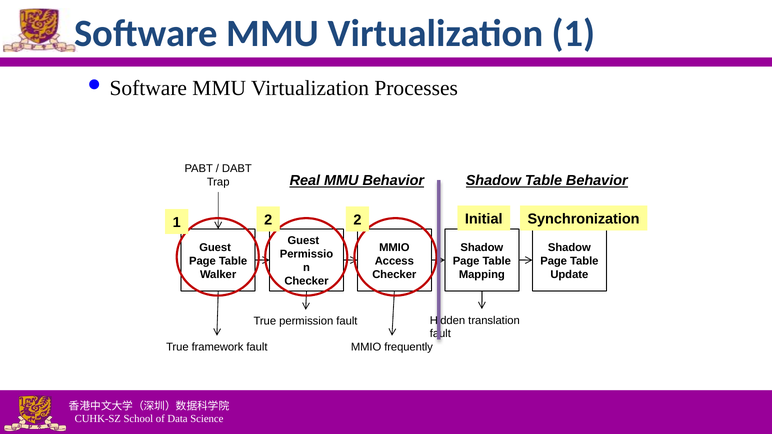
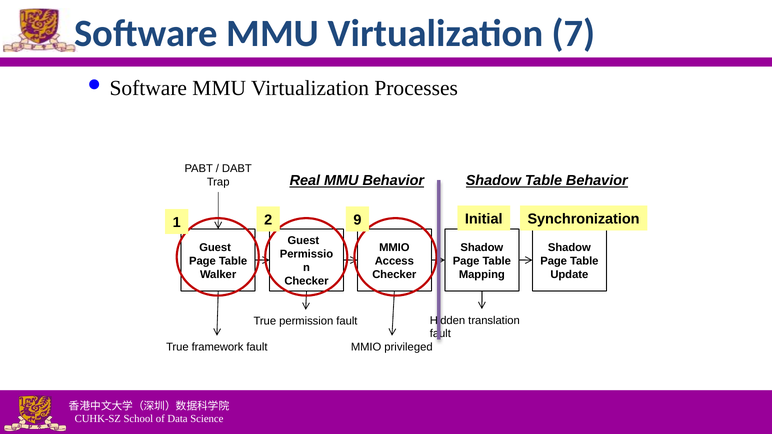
Virtualization 1: 1 -> 7 (574, 34)
2 2: 2 -> 9 (357, 220)
frequently: frequently -> privileged (409, 347)
